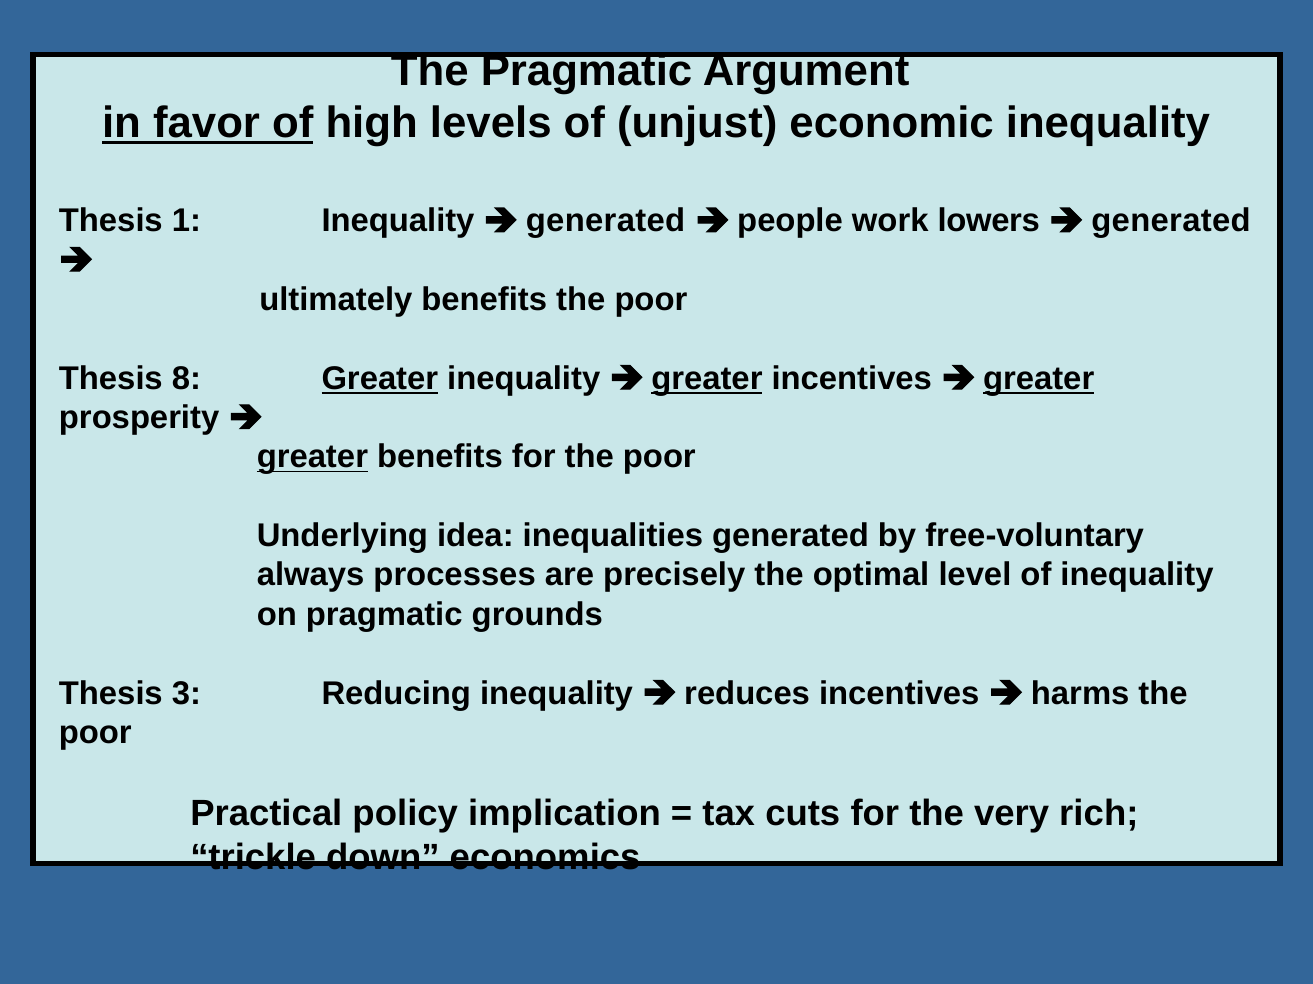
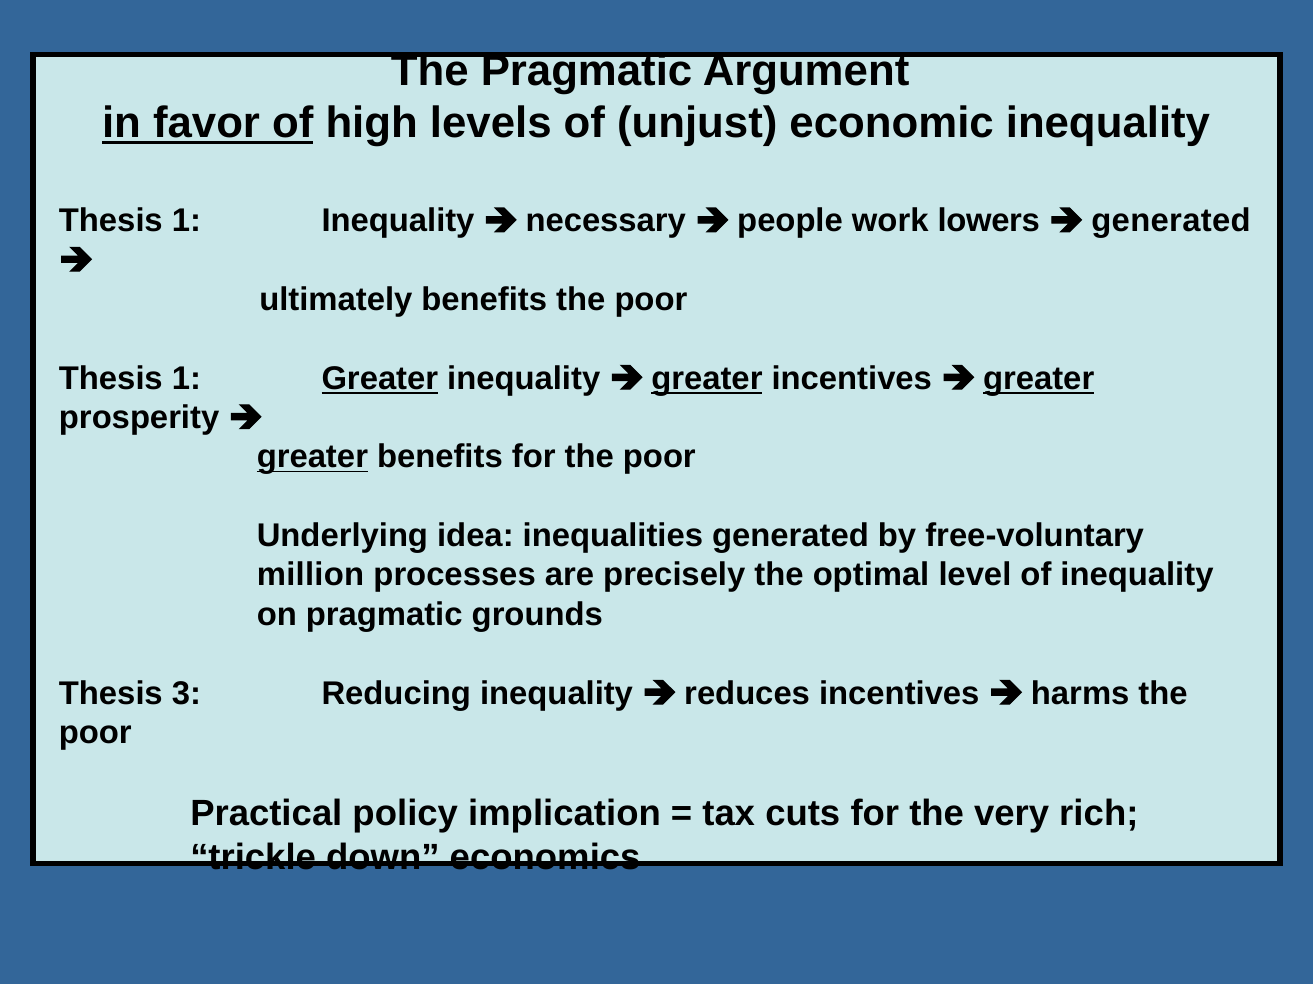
generated: generated -> necessary (606, 221)
8: 8 -> 1 (186, 379)
always: always -> million (311, 576)
